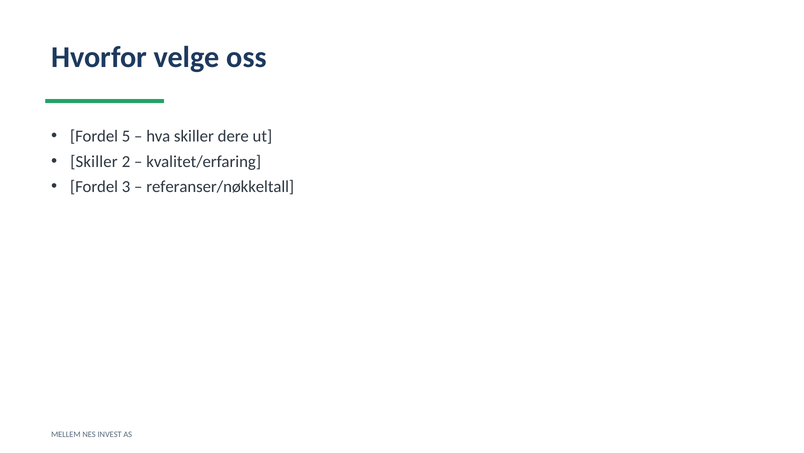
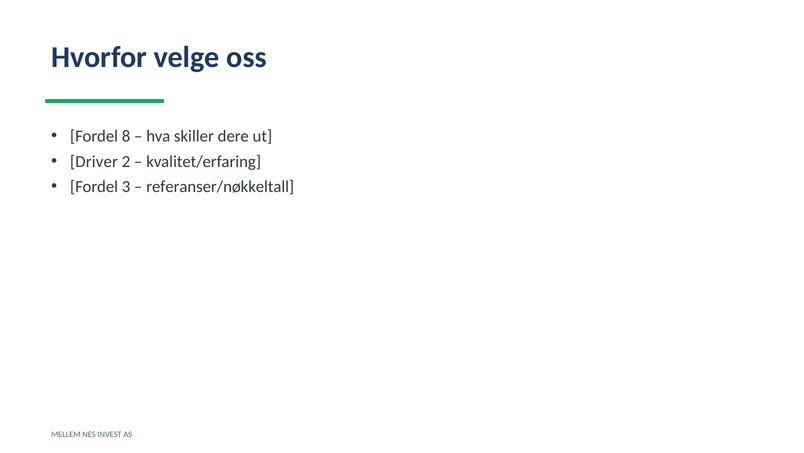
5: 5 -> 8 (126, 136)
Skiller: Skiller -> Driver (94, 161)
